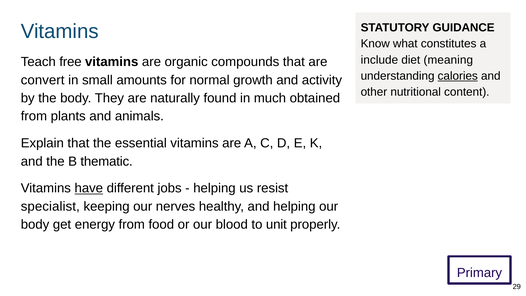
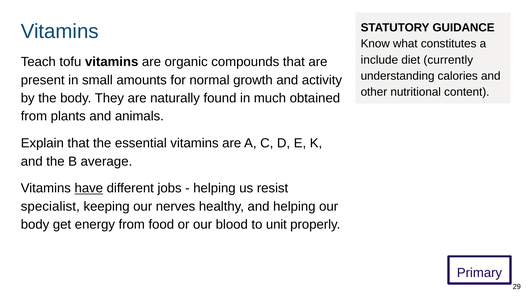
meaning: meaning -> currently (448, 60)
free: free -> tofu (70, 62)
calories underline: present -> none (458, 76)
convert: convert -> present (43, 80)
thematic: thematic -> average (106, 161)
